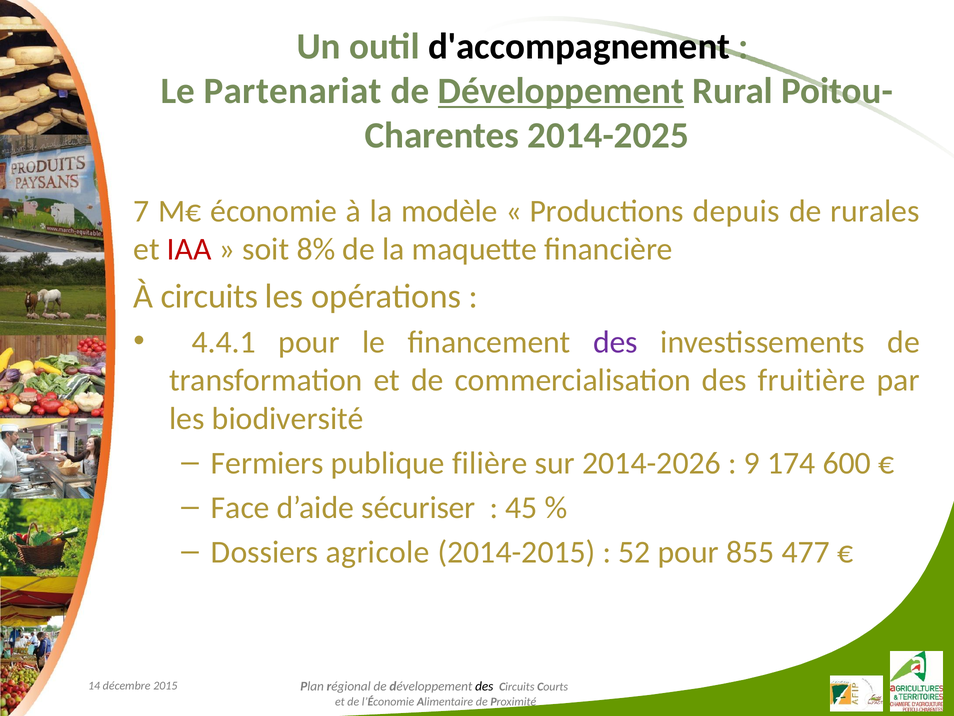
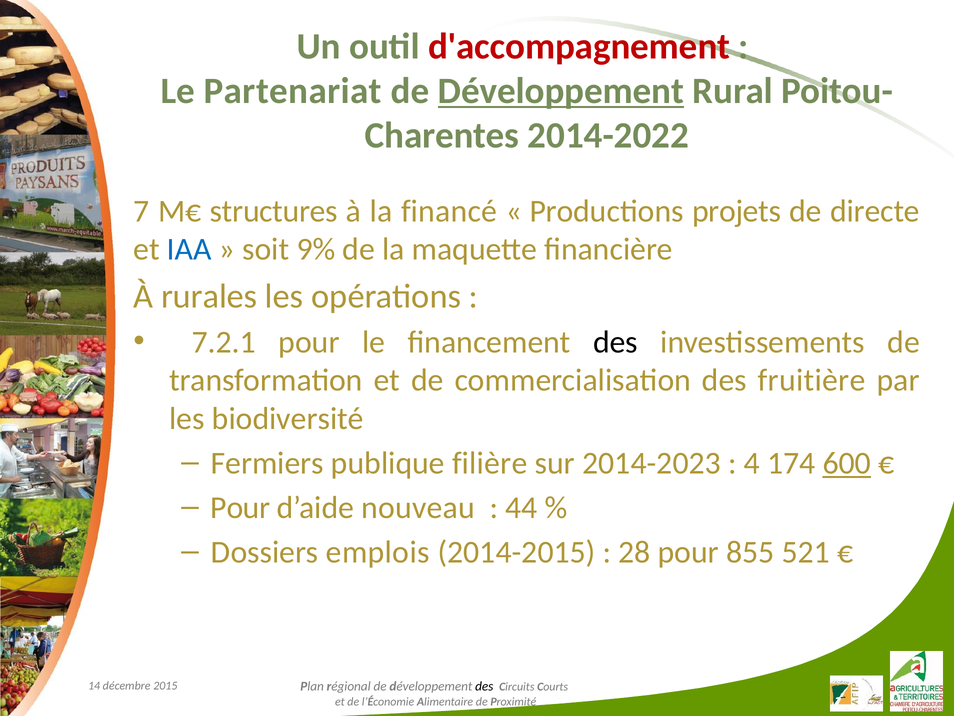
d'accompagnement colour: black -> red (579, 46)
2014-2025: 2014-2025 -> 2014-2022 (608, 135)
économie: économie -> structures (274, 211)
modèle: modèle -> financé (449, 211)
depuis: depuis -> projets (737, 211)
rurales: rurales -> directe (875, 211)
IAA colour: red -> blue (189, 249)
8%: 8% -> 9% (316, 249)
À circuits: circuits -> rurales (209, 296)
4.4.1: 4.4.1 -> 7.2.1 (224, 342)
des colour: purple -> black (615, 342)
2014-2026: 2014-2026 -> 2014-2023 (652, 463)
9: 9 -> 4 (752, 463)
600 underline: none -> present (847, 463)
Face: Face -> Pour (240, 507)
sécuriser: sécuriser -> nouveau (418, 507)
45: 45 -> 44 (521, 507)
agricole: agricole -> emplois (378, 552)
52: 52 -> 28 (634, 552)
477: 477 -> 521 (806, 552)
